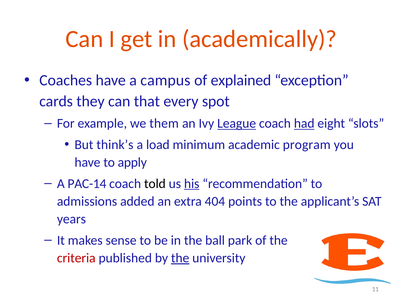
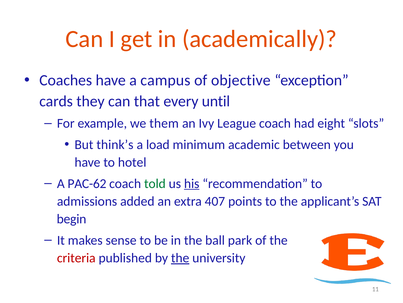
explained: explained -> objective (241, 80)
spot: spot -> until (216, 101)
League underline: present -> none (237, 123)
had underline: present -> none (304, 123)
program: program -> between (307, 144)
apply: apply -> hotel (132, 162)
PAC-14: PAC-14 -> PAC-62 (87, 183)
told colour: black -> green (155, 183)
404: 404 -> 407 (215, 201)
years: years -> begin (72, 219)
